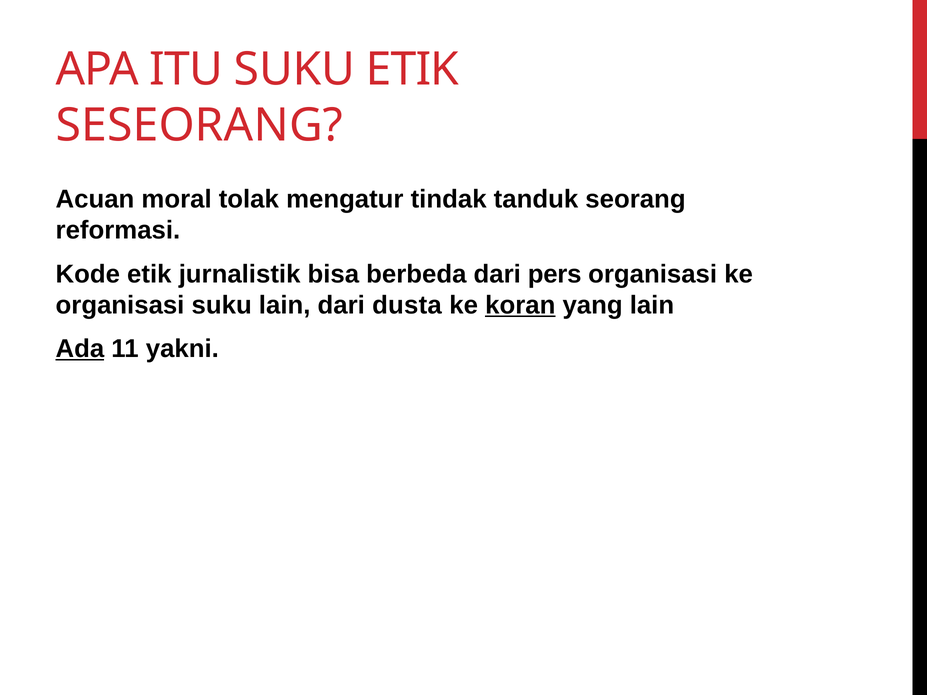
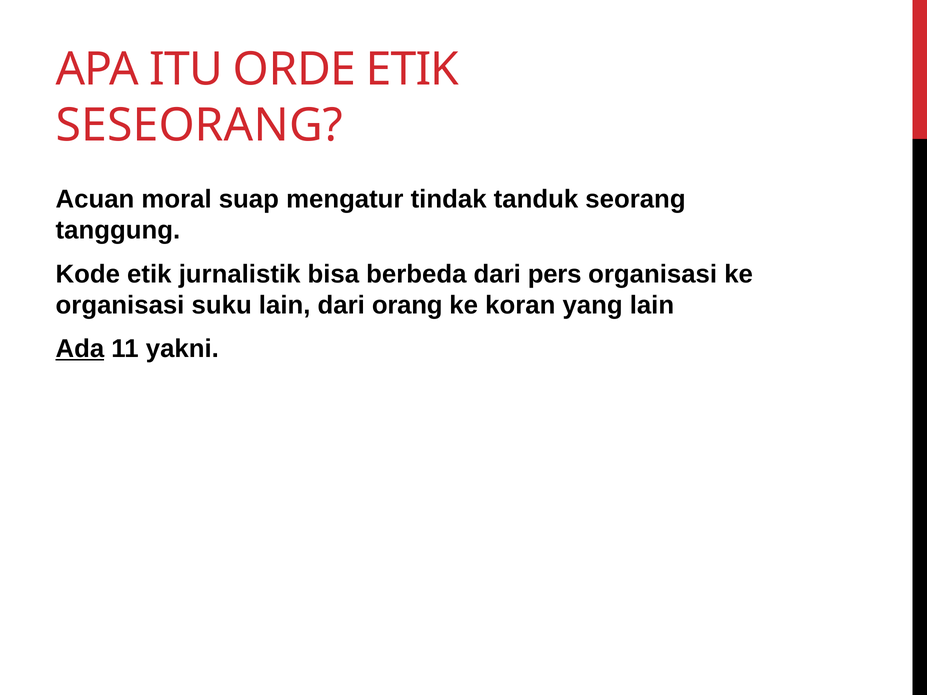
ITU SUKU: SUKU -> ORDE (295, 70)
tolak: tolak -> suap (249, 200)
reformasi: reformasi -> tanggung (118, 230)
dusta: dusta -> orang (407, 305)
koran underline: present -> none (520, 305)
